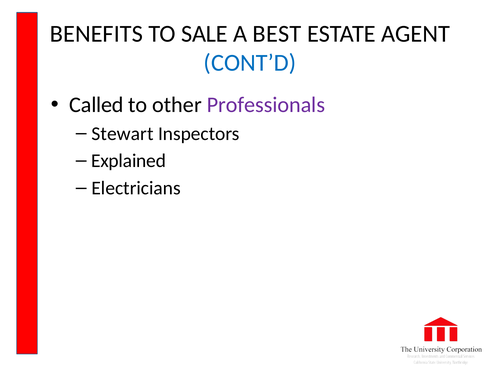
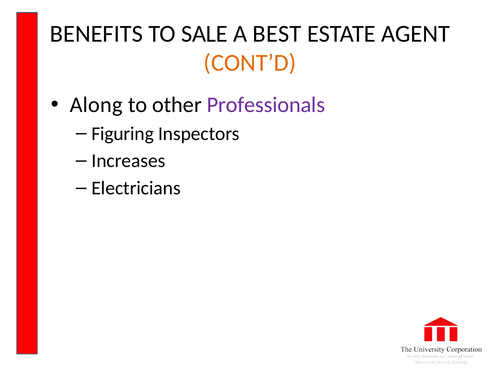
CONT’D colour: blue -> orange (250, 63)
Called: Called -> Along (96, 105)
Stewart: Stewart -> Figuring (123, 134)
Explained: Explained -> Increases (128, 161)
